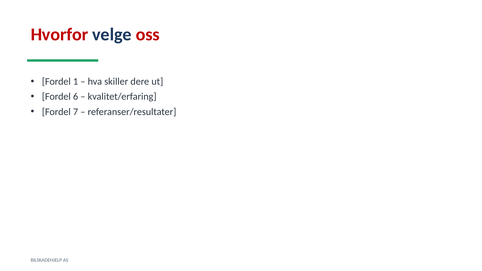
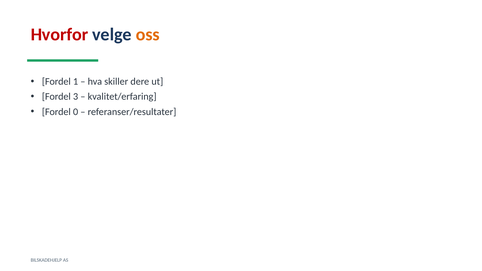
oss colour: red -> orange (148, 34)
6: 6 -> 3 (76, 97)
7: 7 -> 0 (76, 112)
